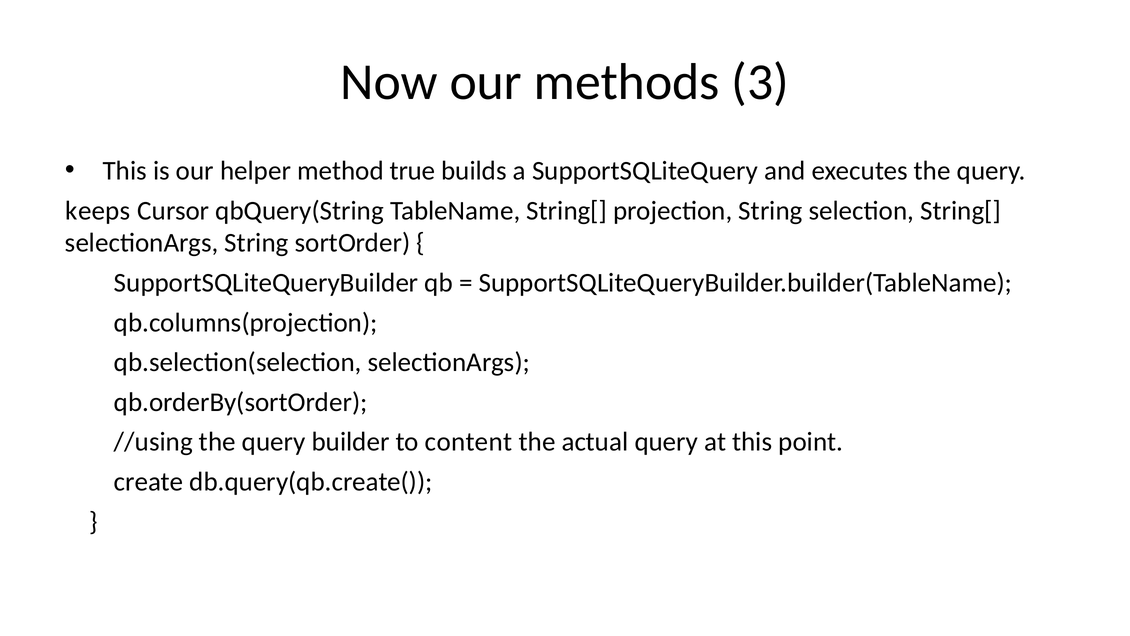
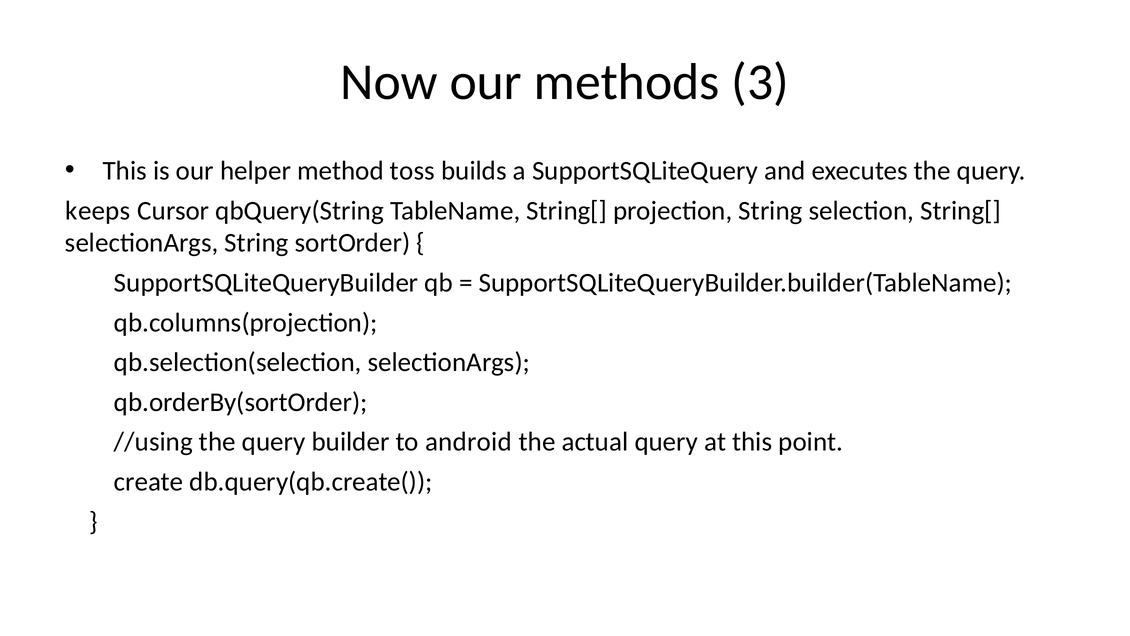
true: true -> toss (412, 171)
content: content -> android (469, 442)
